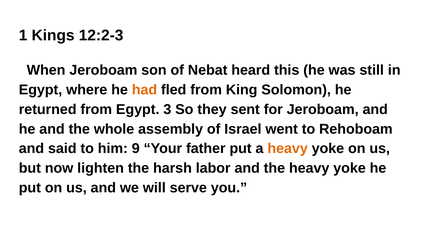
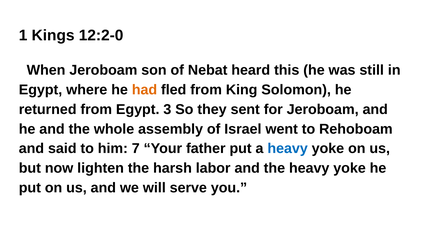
12:2-3: 12:2-3 -> 12:2-0 (101, 35)
9: 9 -> 7 (136, 149)
heavy colour: orange -> blue (288, 149)
